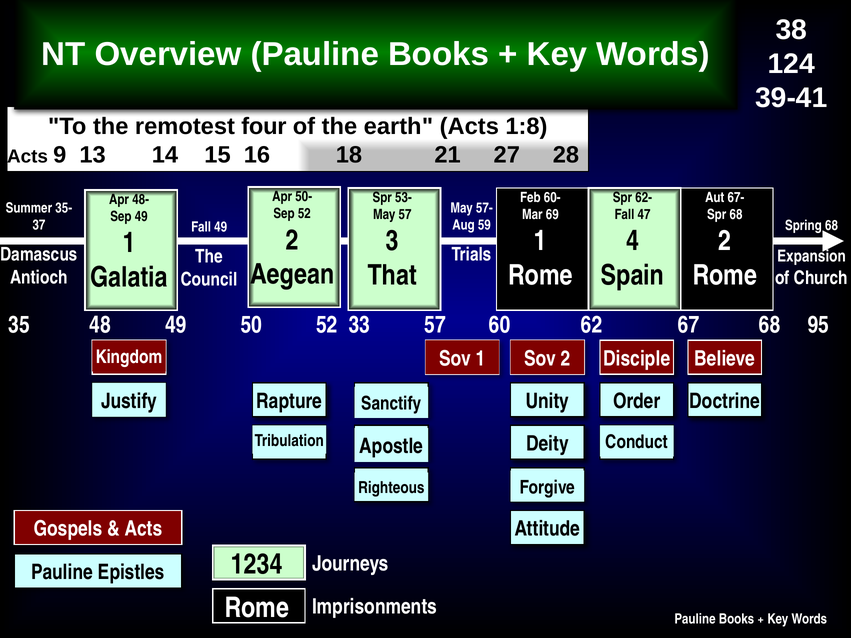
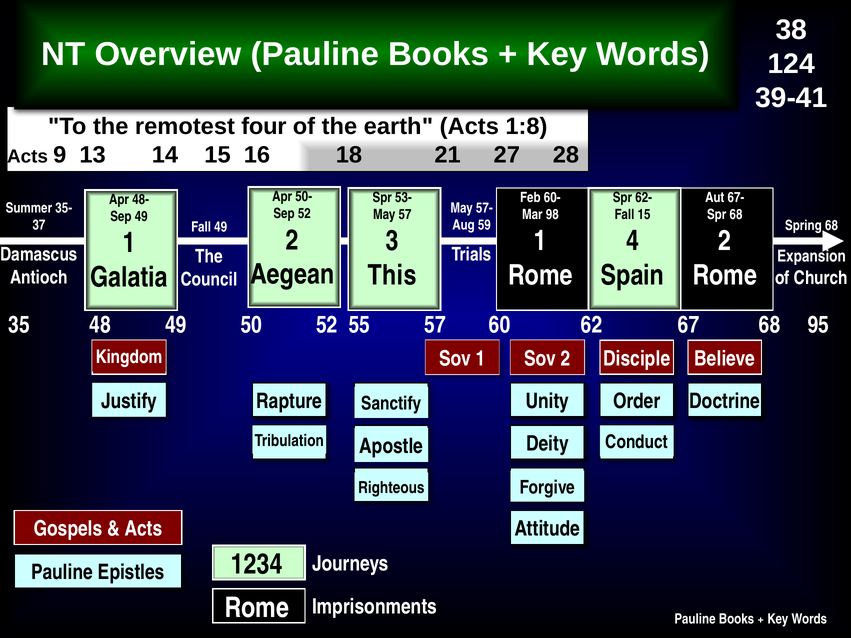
69: 69 -> 98 (552, 215)
Fall 47: 47 -> 15 (644, 215)
That: That -> This (392, 275)
33: 33 -> 55 (359, 325)
